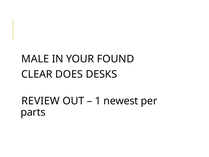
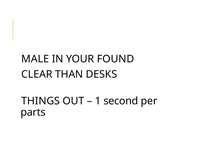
DOES: DOES -> THAN (69, 74)
REVIEW: REVIEW -> THINGS (41, 101)
newest: newest -> second (121, 101)
